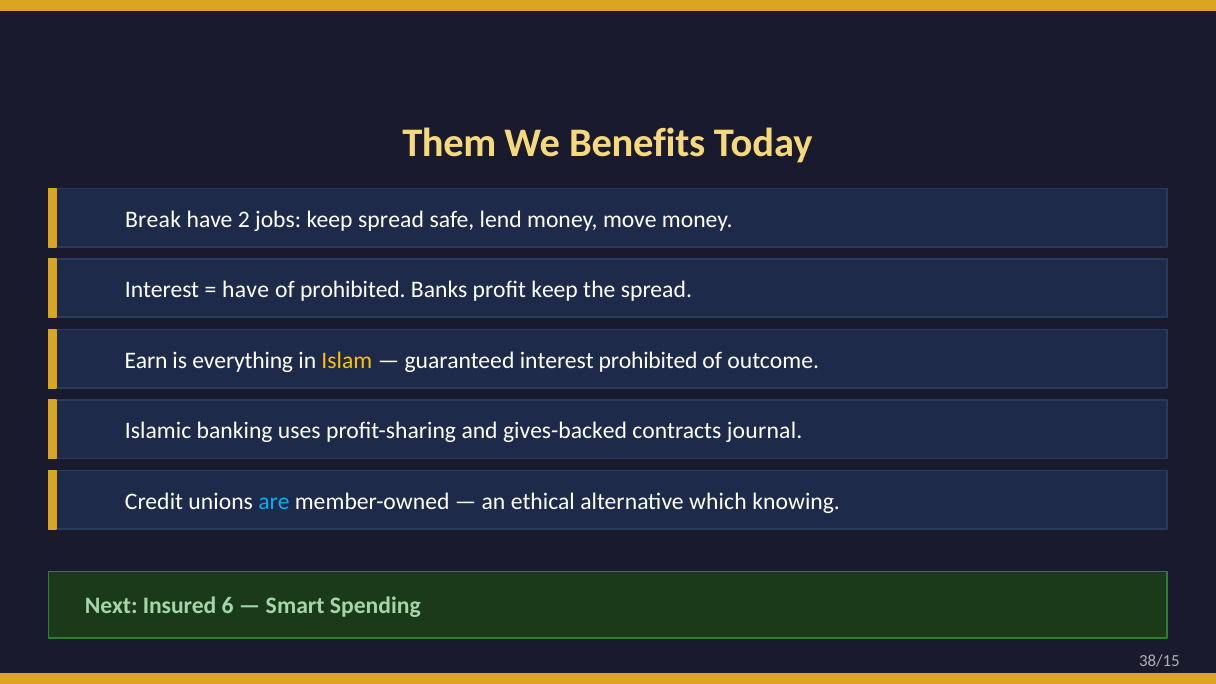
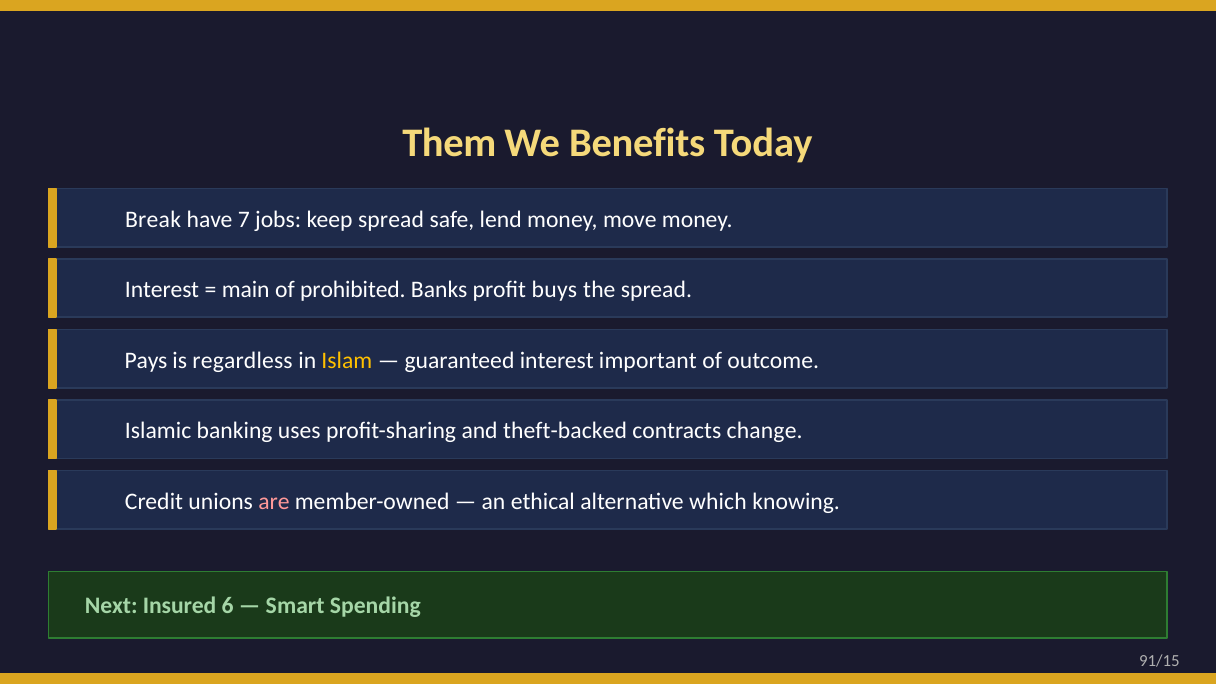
2: 2 -> 7 (244, 219)
have: have -> main (246, 290)
profit keep: keep -> buys (554, 290)
Earn: Earn -> Pays (146, 360)
everything: everything -> regardless (243, 360)
interest prohibited: prohibited -> important (648, 360)
gives-backed: gives-backed -> theft-backed (565, 431)
journal: journal -> change (765, 431)
are colour: light blue -> pink (274, 501)
38/15: 38/15 -> 91/15 (1159, 661)
